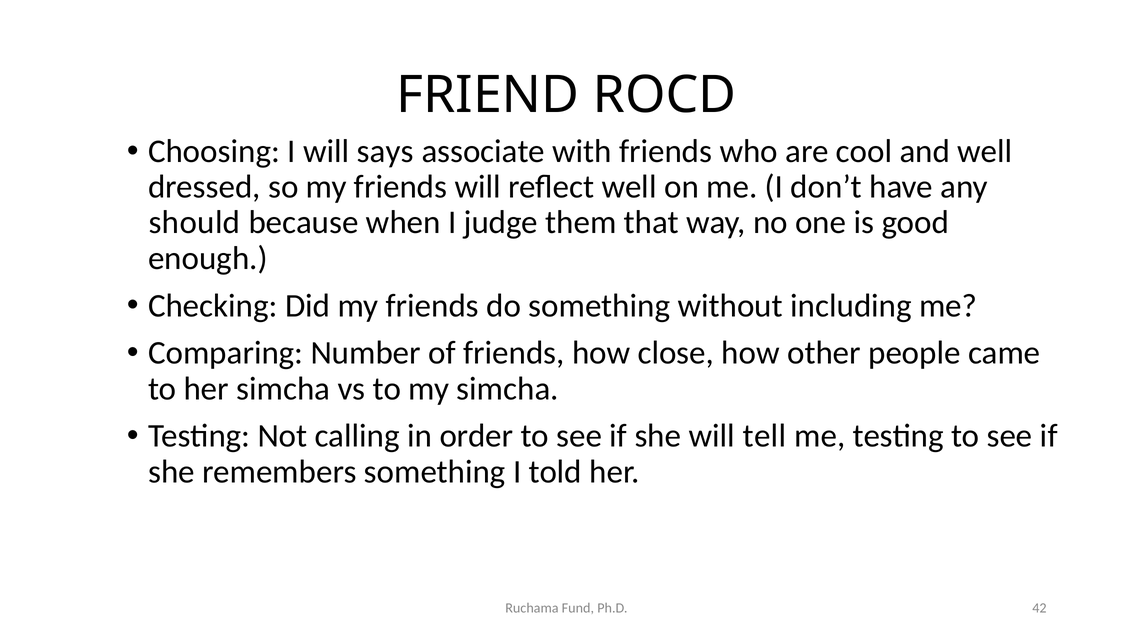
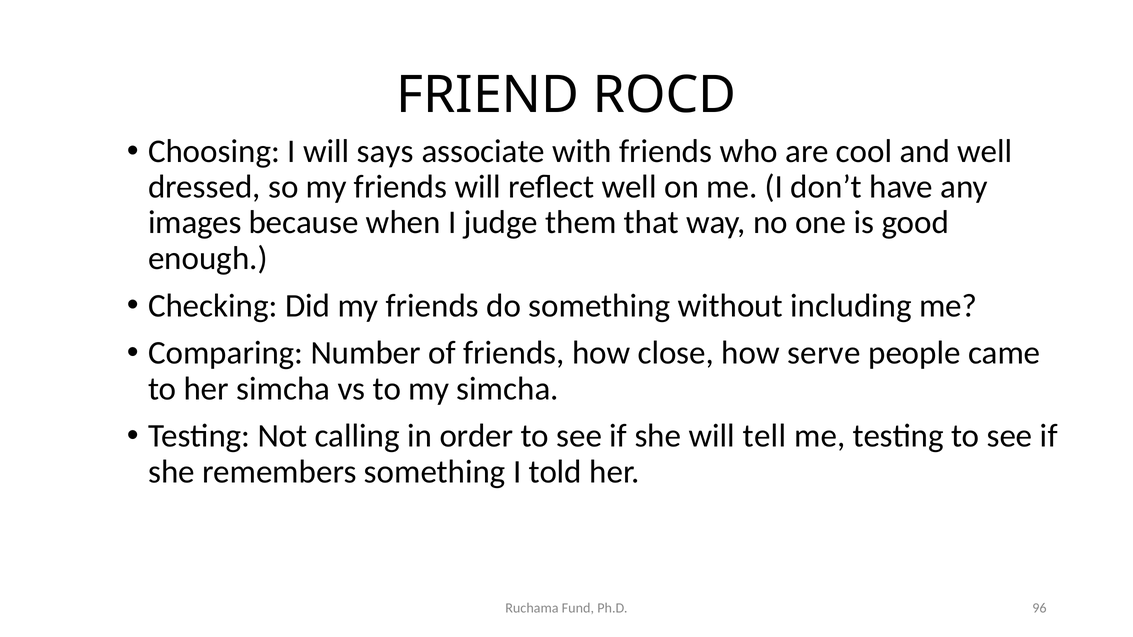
should: should -> images (195, 223)
other: other -> serve (824, 353)
42: 42 -> 96 (1039, 608)
